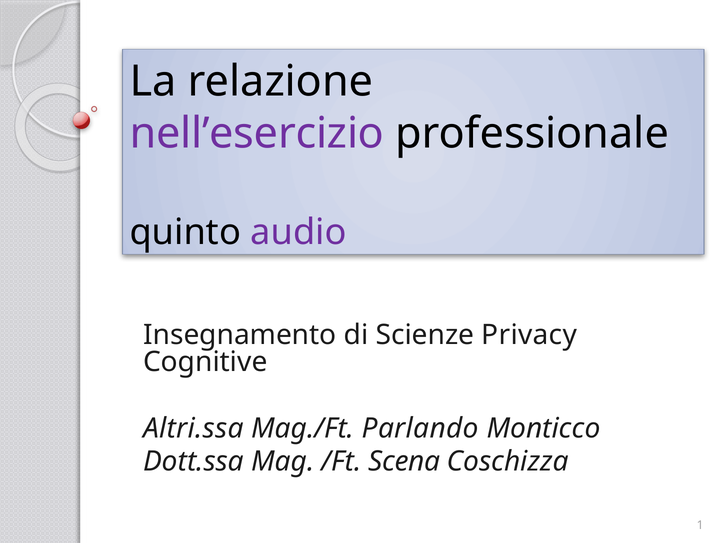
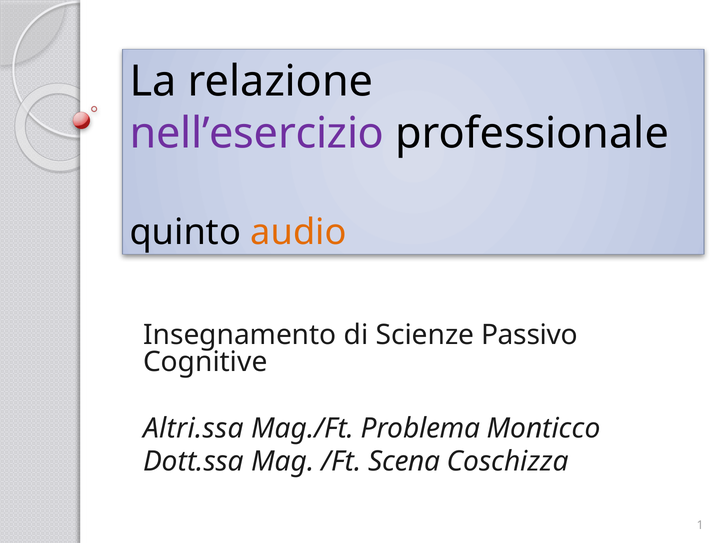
audio colour: purple -> orange (298, 232)
Privacy: Privacy -> Passivo (529, 335)
Parlando: Parlando -> Problema (421, 428)
